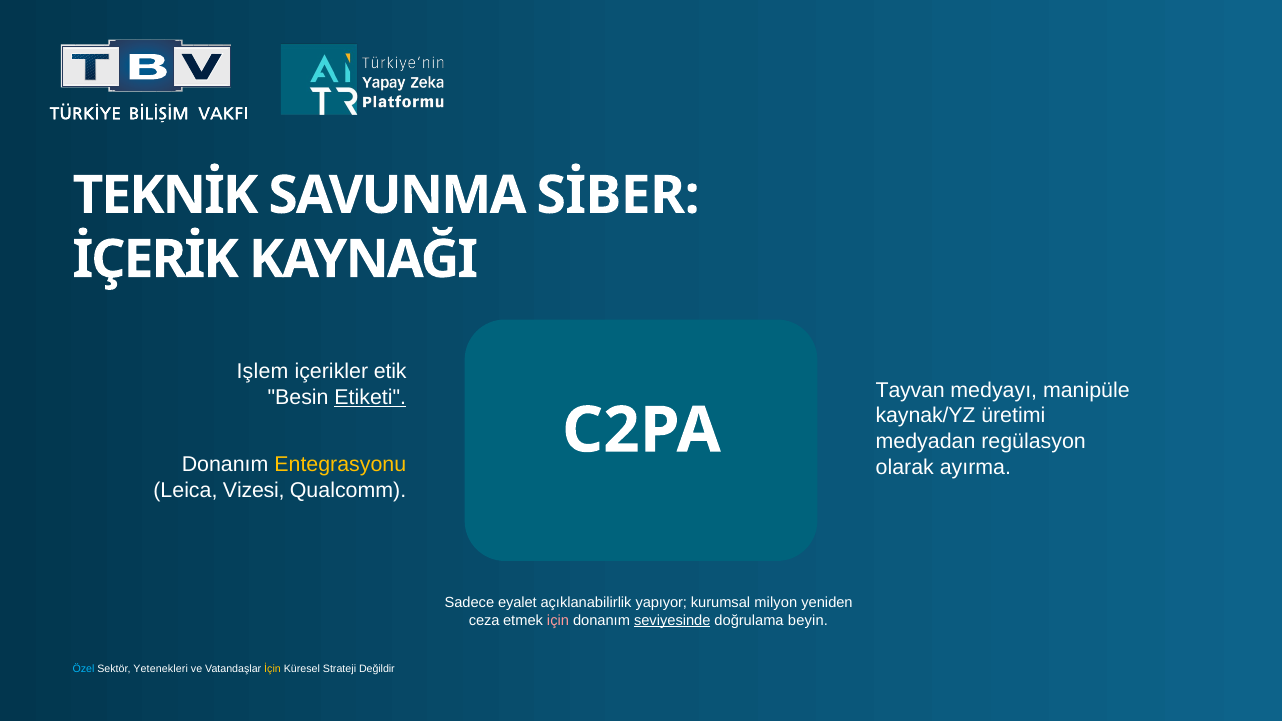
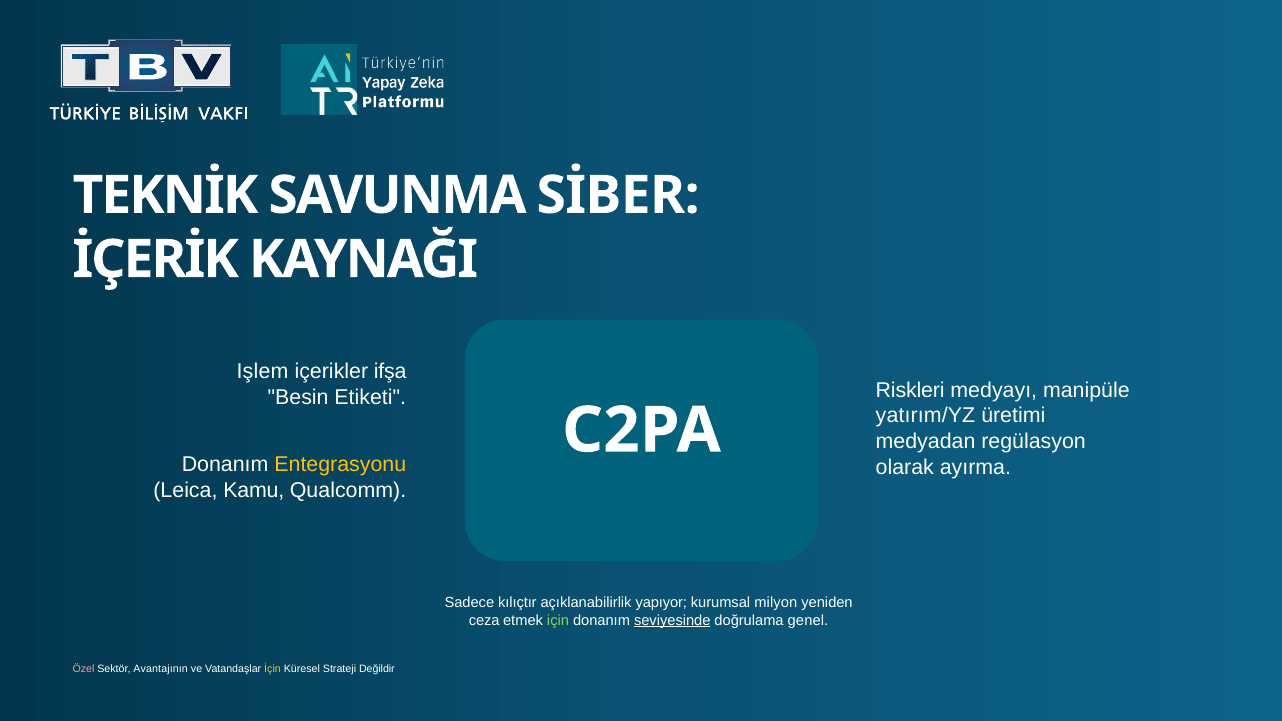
etik: etik -> ifşa (390, 372)
Tayvan: Tayvan -> Riskleri (910, 390)
Etiketi underline: present -> none (370, 397)
kaynak/YZ: kaynak/YZ -> yatırım/YZ (925, 416)
Vizesi: Vizesi -> Kamu (254, 490)
eyalet: eyalet -> kılıçtır (517, 603)
için colour: pink -> light green (558, 620)
beyin: beyin -> genel (808, 620)
Özel colour: light blue -> pink (83, 669)
Yetenekleri: Yetenekleri -> Avantajının (161, 669)
